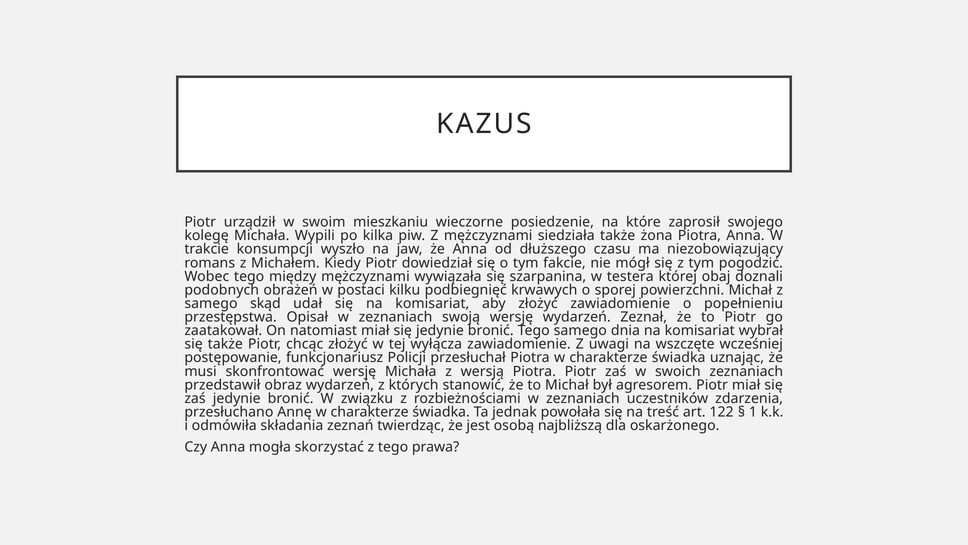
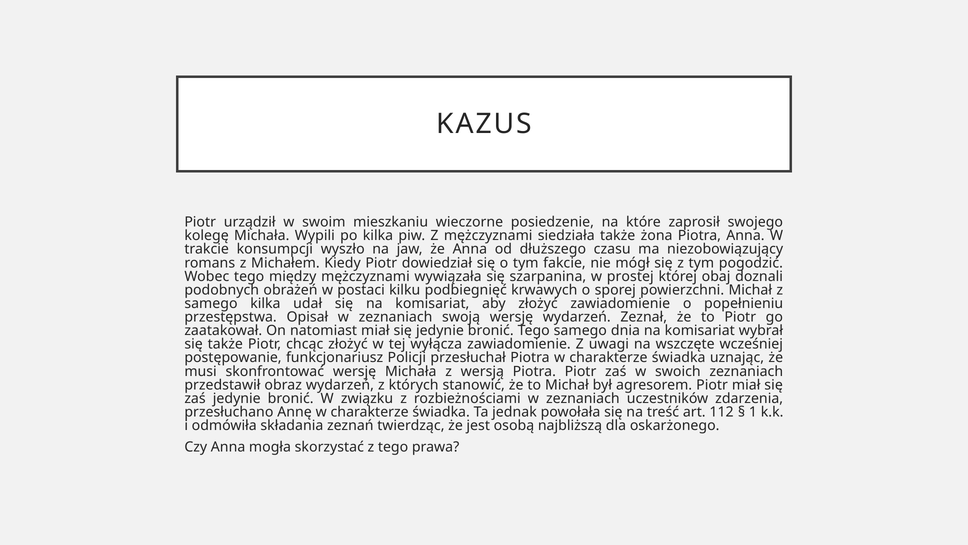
testera: testera -> prostej (630, 276)
samego skąd: skąd -> kilka (265, 303)
122: 122 -> 112 (722, 412)
